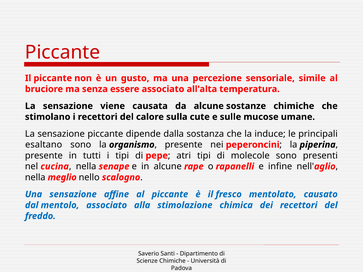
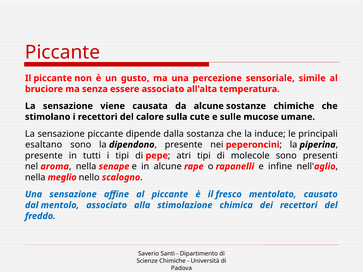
organismo: organismo -> dipendono (132, 145)
cucina: cucina -> aroma (55, 167)
